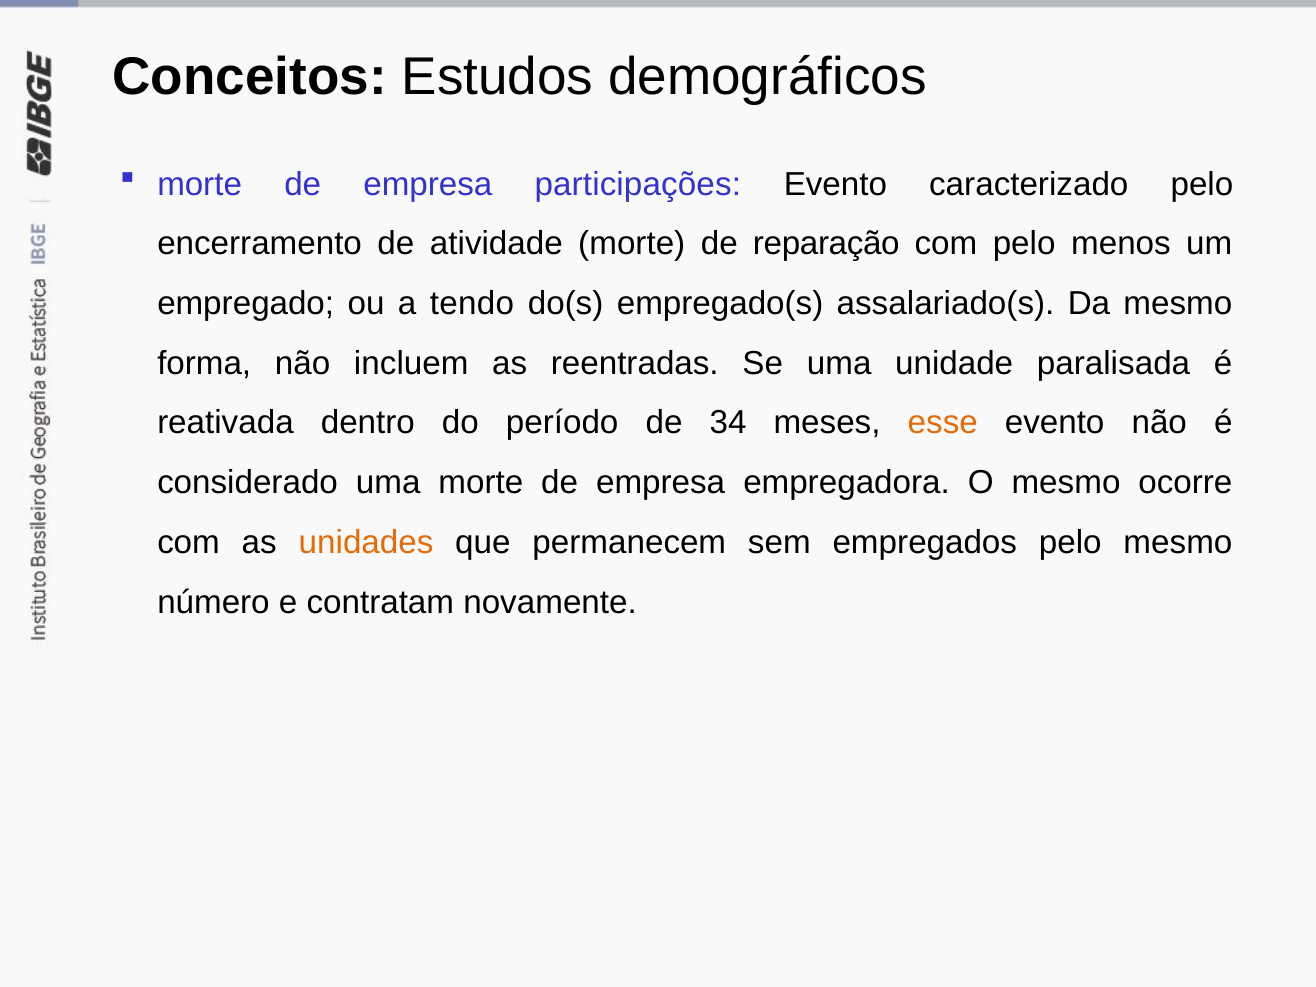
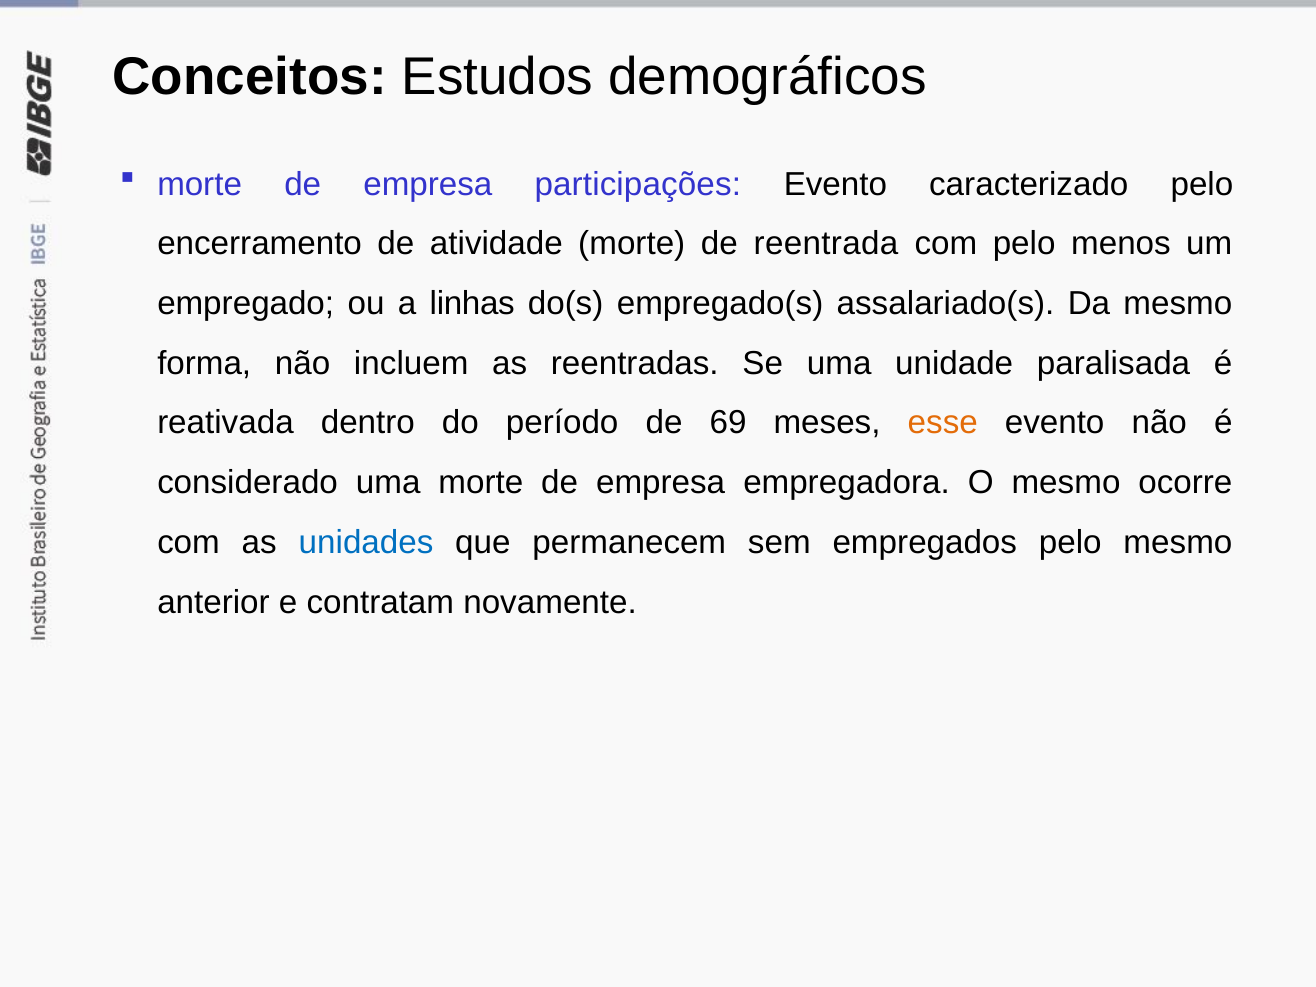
reparação: reparação -> reentrada (826, 244)
tendo: tendo -> linhas (472, 304)
34: 34 -> 69 (728, 423)
unidades colour: orange -> blue (366, 542)
número: número -> anterior (213, 602)
